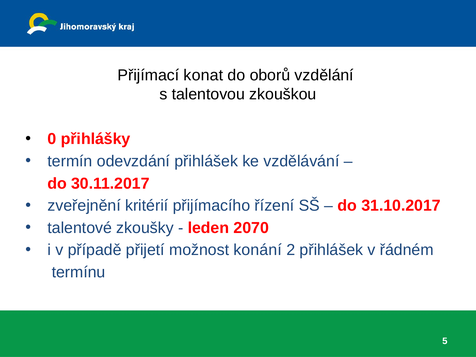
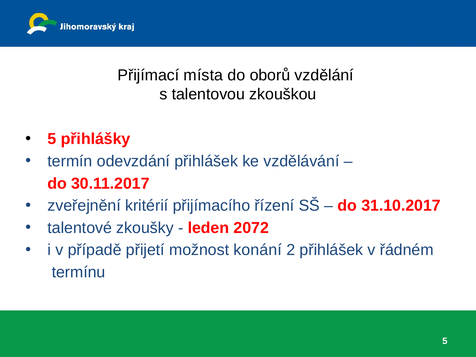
konat: konat -> místa (203, 75)
0: 0 -> 5 (52, 139)
2070: 2070 -> 2072 (251, 228)
